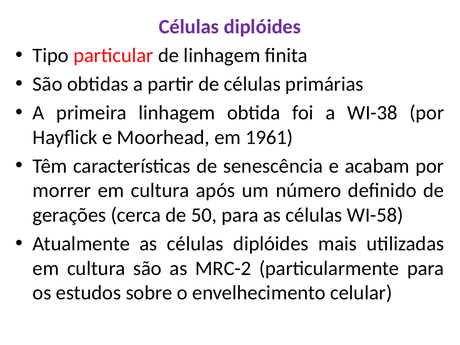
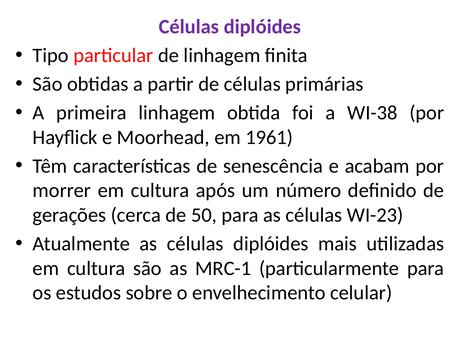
WI-58: WI-58 -> WI-23 (375, 215)
MRC-2: MRC-2 -> MRC-1 (223, 268)
